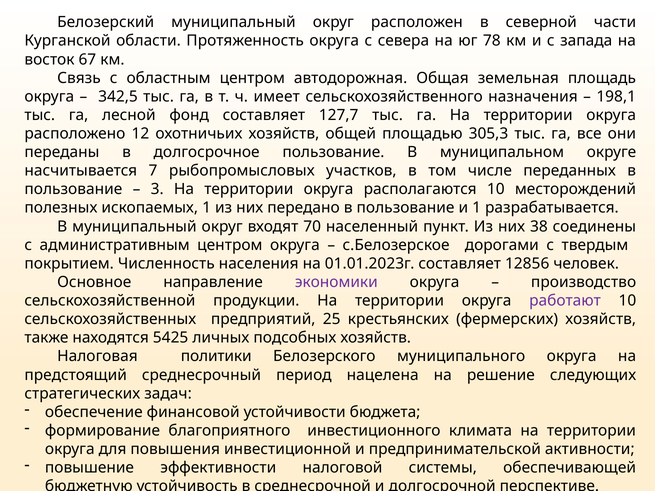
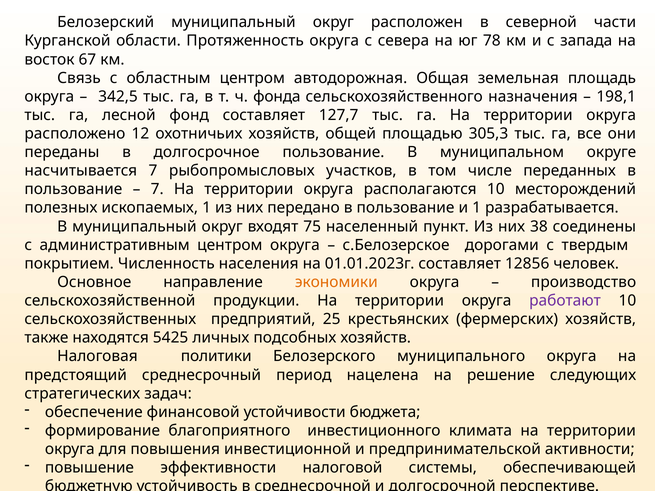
имеет: имеет -> фонда (277, 97)
3: 3 -> 7 (157, 189)
70: 70 -> 75 (312, 227)
экономики colour: purple -> orange (336, 282)
